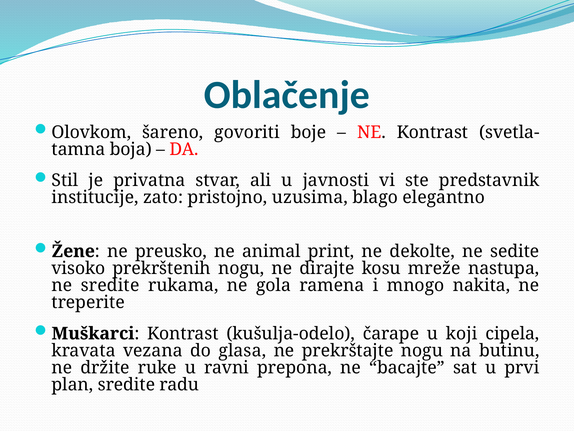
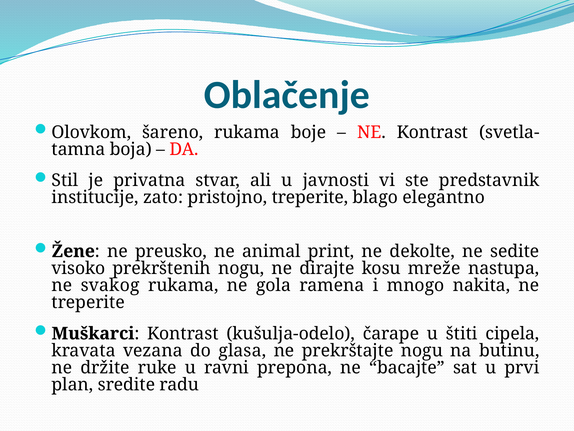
šareno govoriti: govoriti -> rukama (247, 132)
pristojno uzusima: uzusima -> treperite (310, 197)
ne sredite: sredite -> svakog (110, 285)
koji: koji -> štiti (462, 333)
